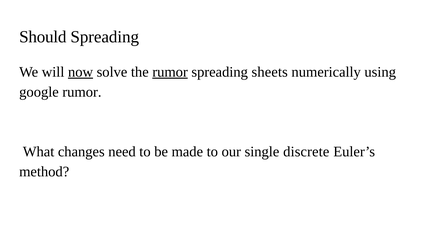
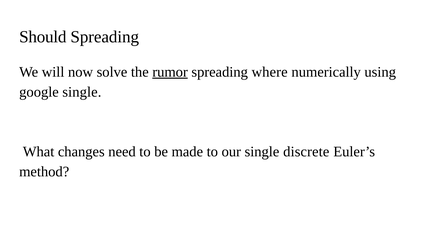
now underline: present -> none (81, 72)
sheets: sheets -> where (270, 72)
google rumor: rumor -> single (82, 92)
